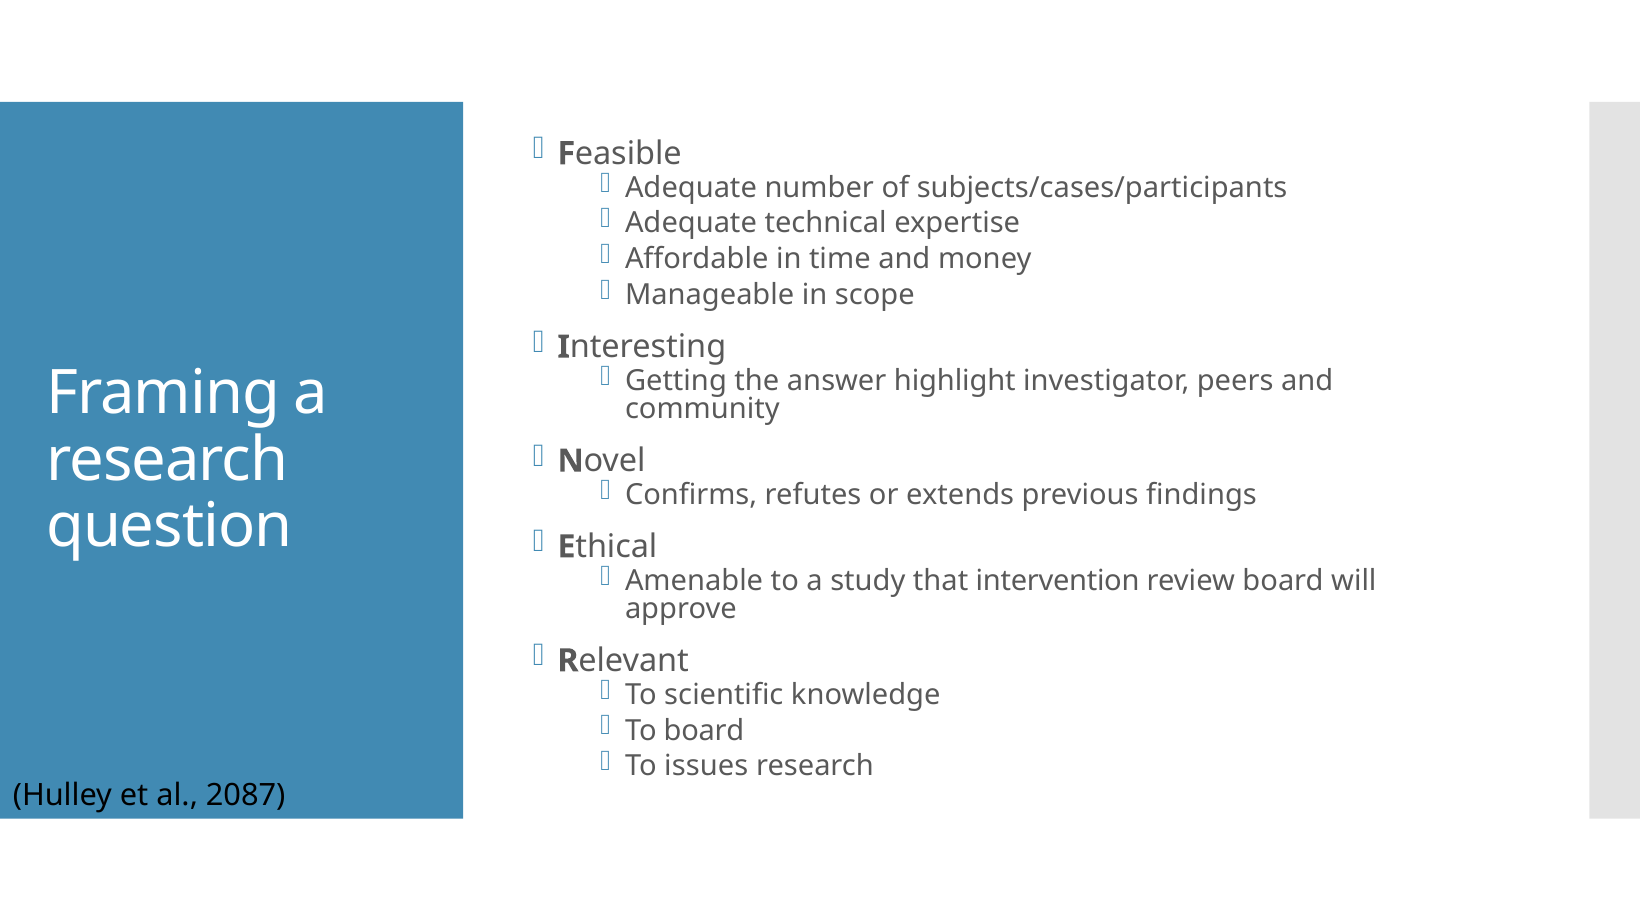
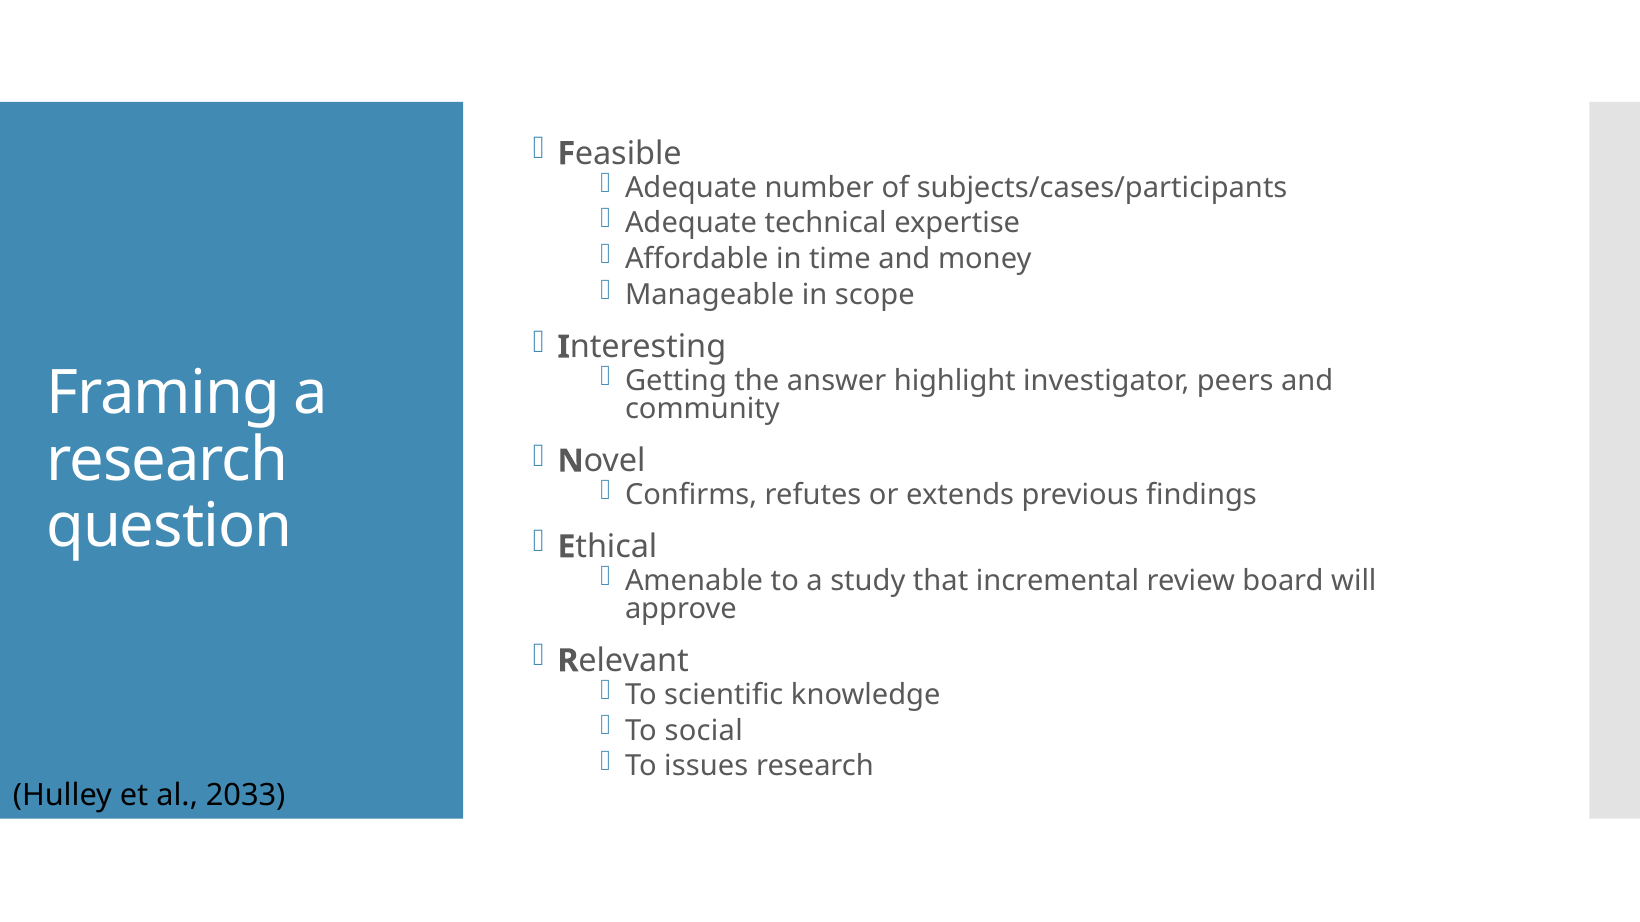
intervention: intervention -> incremental (1057, 581)
To board: board -> social (704, 731)
2087: 2087 -> 2033 (246, 795)
